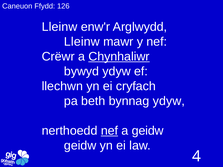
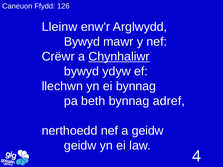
Lleinw: Lleinw -> Bywyd (82, 42)
ei cryfach: cryfach -> bynnag (136, 86)
bynnag ydyw: ydyw -> adref (169, 101)
nef underline: present -> none (109, 131)
